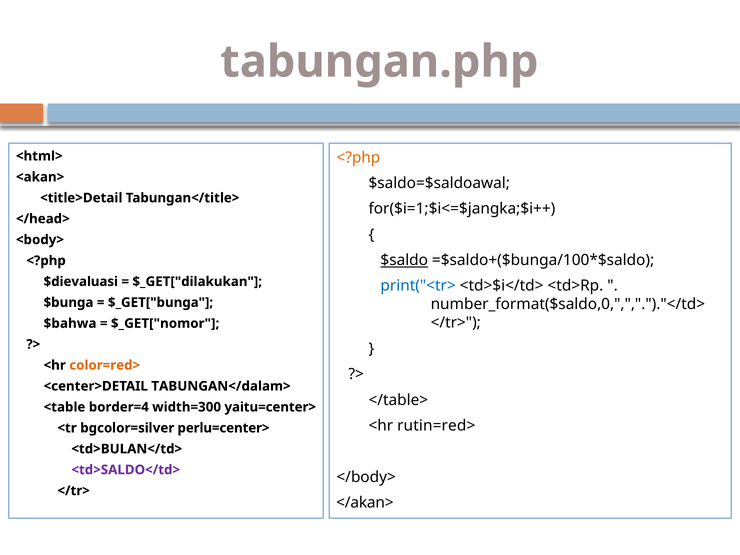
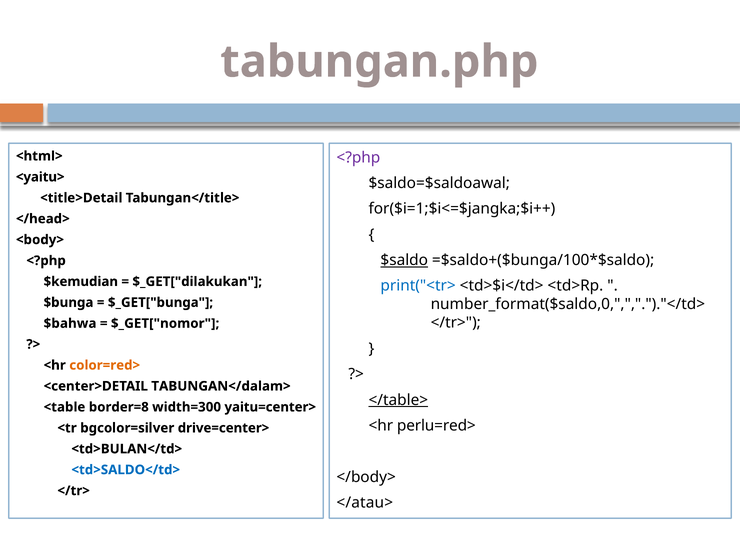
<?php colour: orange -> purple (358, 157)
<akan>: <akan> -> <yaitu> (40, 177)
$dievaluasi: $dievaluasi -> $kemudian (81, 282)
</table> underline: none -> present (398, 400)
border=4: border=4 -> border=8 (119, 407)
rutin=red>: rutin=red> -> perlu=red> (436, 426)
perlu=center>: perlu=center> -> drive=center> (224, 428)
<td>SALDO</td> colour: purple -> blue (126, 470)
</akan>: </akan> -> </atau> (365, 503)
